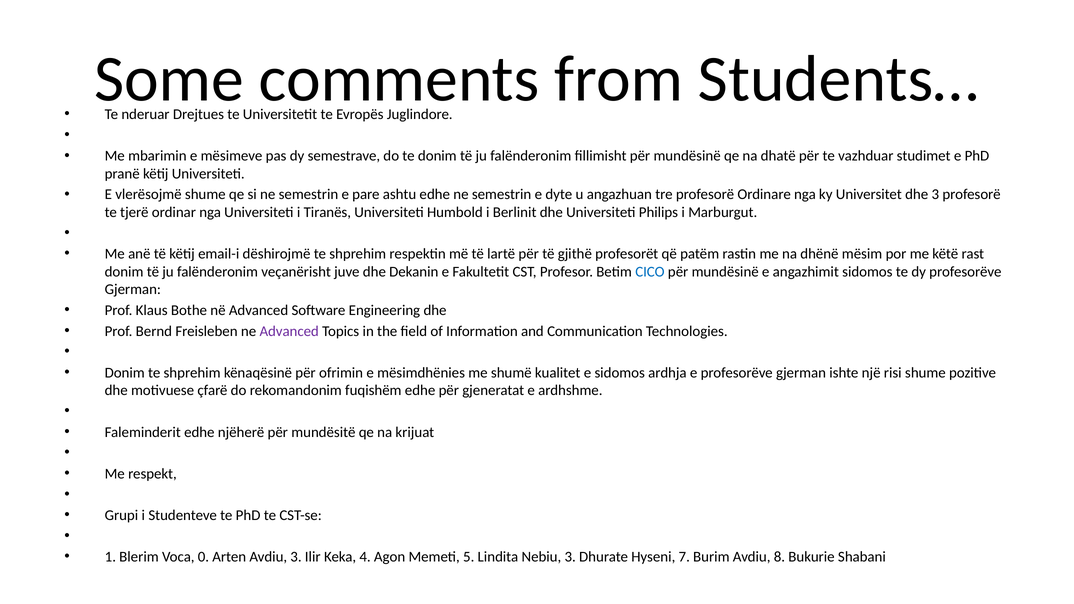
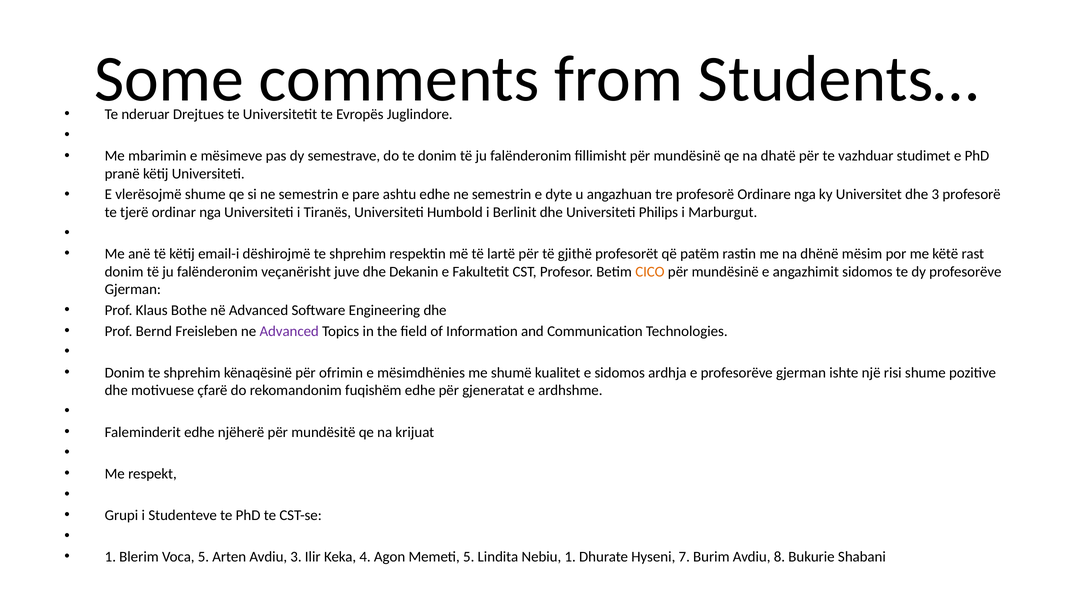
CICO colour: blue -> orange (650, 272)
Voca 0: 0 -> 5 (203, 557)
Nebiu 3: 3 -> 1 (570, 557)
